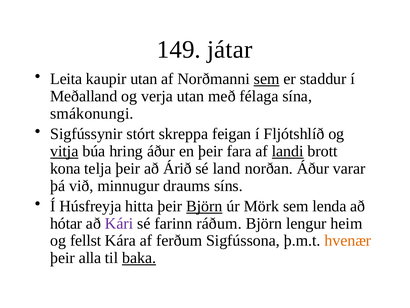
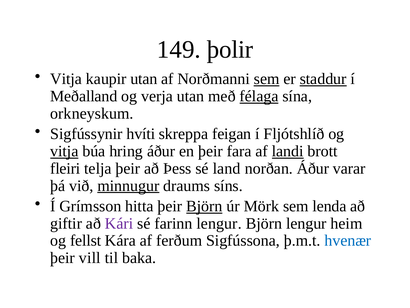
játar: játar -> þolir (230, 50)
Leita: Leita -> Vitja (66, 79)
staddur underline: none -> present (323, 79)
félaga underline: none -> present (259, 96)
smákonungi: smákonungi -> orkneyskum (92, 113)
stórt: stórt -> hvíti (141, 134)
kona: kona -> fleiri (65, 168)
Árið: Árið -> Þess (177, 168)
minnugur underline: none -> present (128, 185)
Húsfreyja: Húsfreyja -> Grímsson (90, 206)
hótar: hótar -> giftir (66, 223)
farinn ráðum: ráðum -> lengur (219, 223)
hvenær colour: orange -> blue (348, 240)
alla: alla -> vill (90, 258)
baka underline: present -> none (139, 258)
